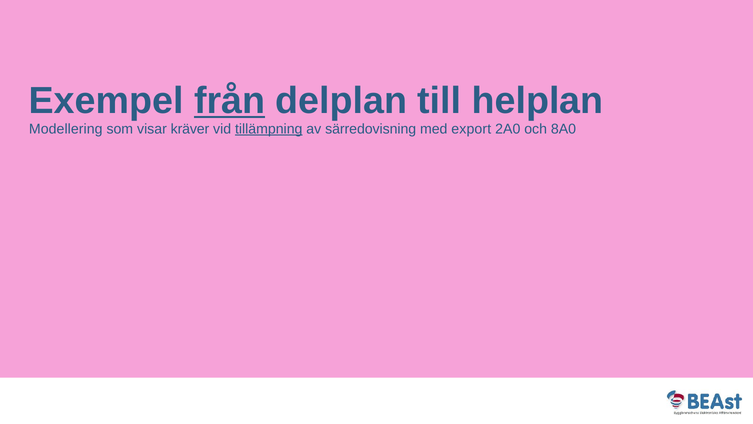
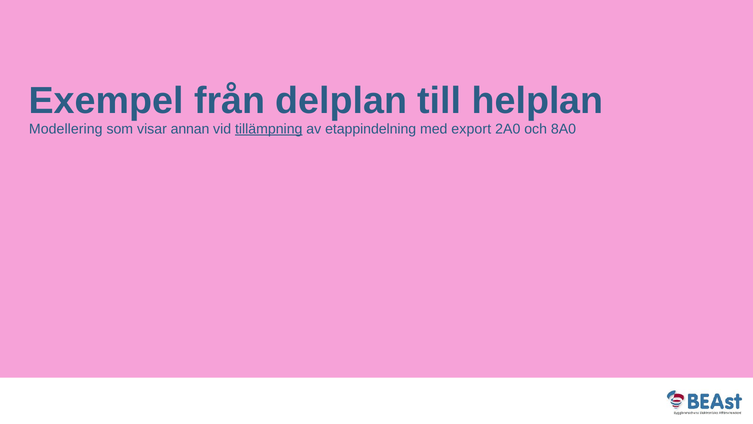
från underline: present -> none (230, 101)
kräver: kräver -> annan (190, 129)
särredovisning: särredovisning -> etappindelning (371, 129)
